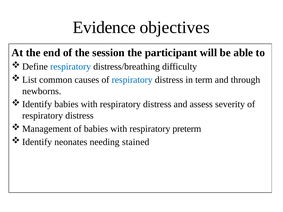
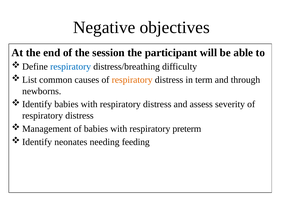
Evidence: Evidence -> Negative (104, 27)
respiratory colour: blue -> orange (132, 80)
stained: stained -> feeding (136, 142)
